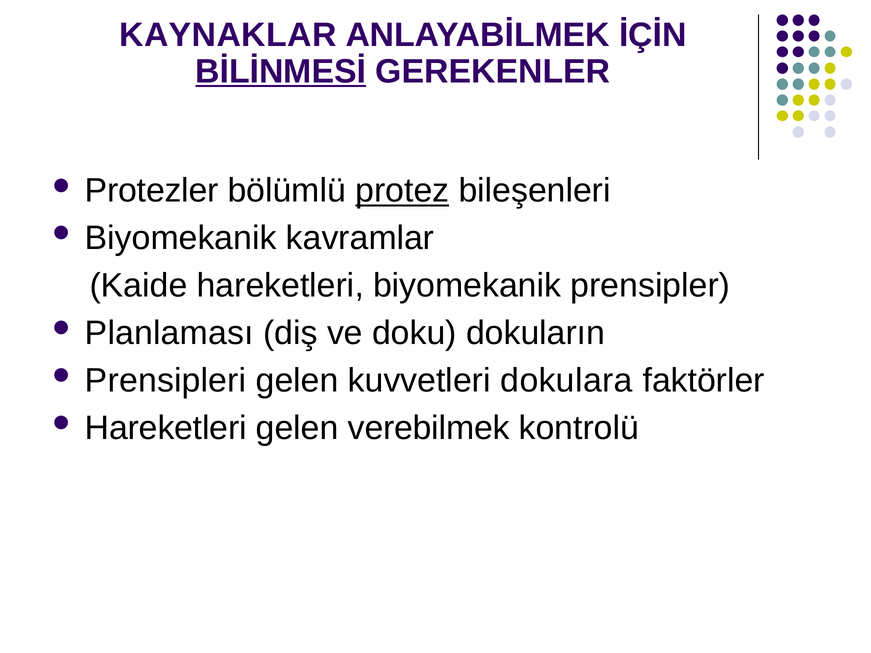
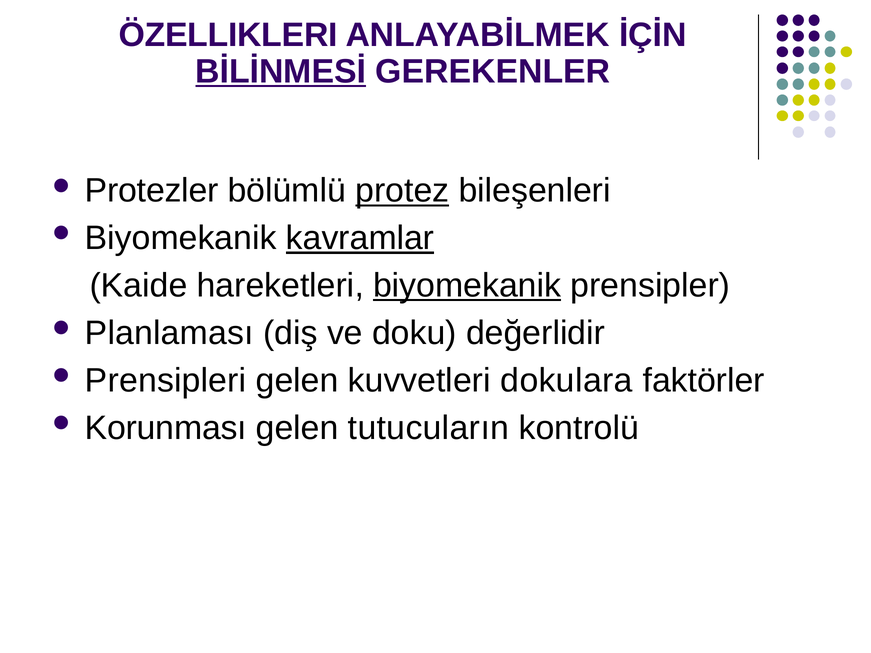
KAYNAKLAR: KAYNAKLAR -> ÖZELLIKLERI (228, 35)
kavramlar underline: none -> present (360, 238)
biyomekanik underline: none -> present (467, 286)
dokuların: dokuların -> değerlidir (536, 333)
Hareketleri: Hareketleri -> Korunması (166, 428)
verebilmek: verebilmek -> tutucuların (428, 428)
